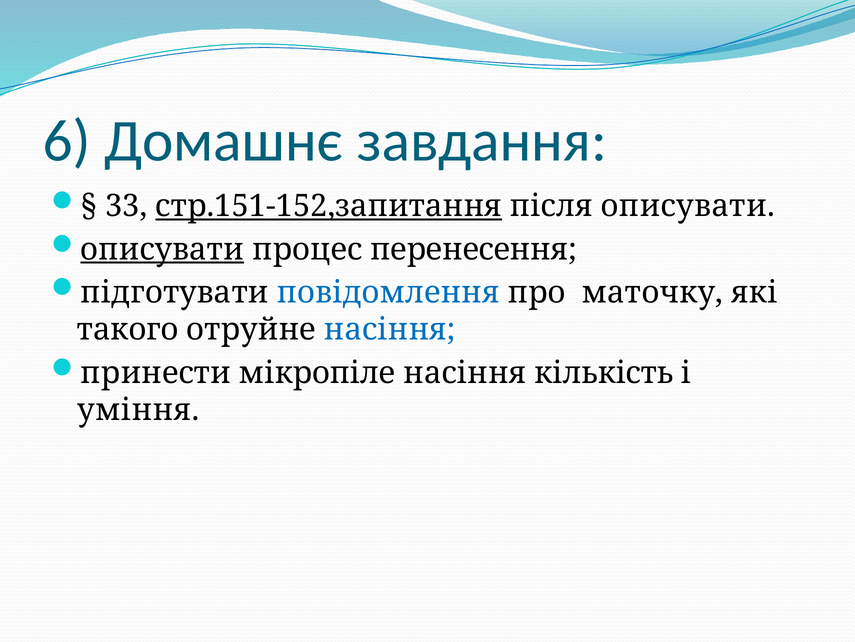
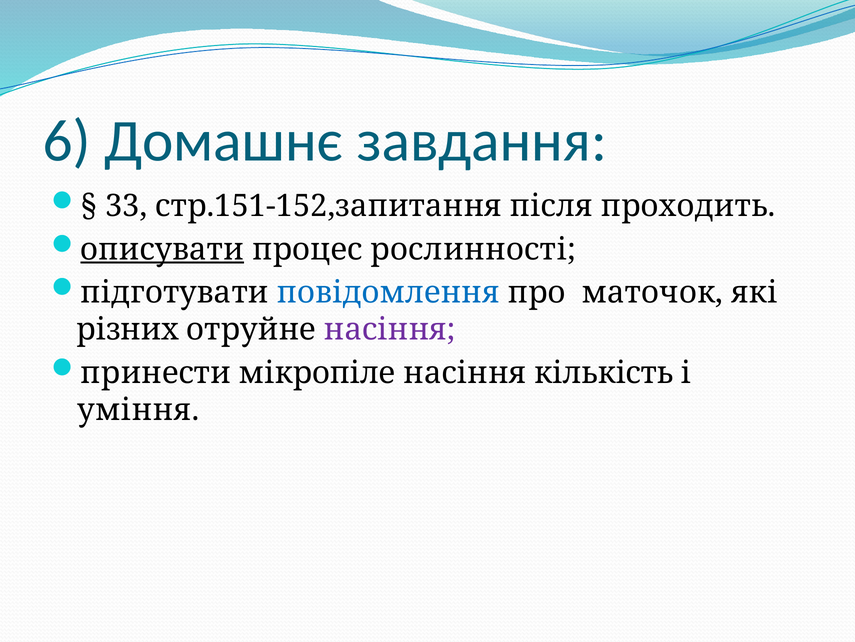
стр.151-152,запитання underline: present -> none (329, 206)
після описувати: описувати -> проходить (688, 206)
перенесення: перенесення -> рослинності (473, 249)
маточку: маточку -> маточок (652, 292)
такого: такого -> різних (128, 329)
насіння colour: blue -> purple (390, 329)
